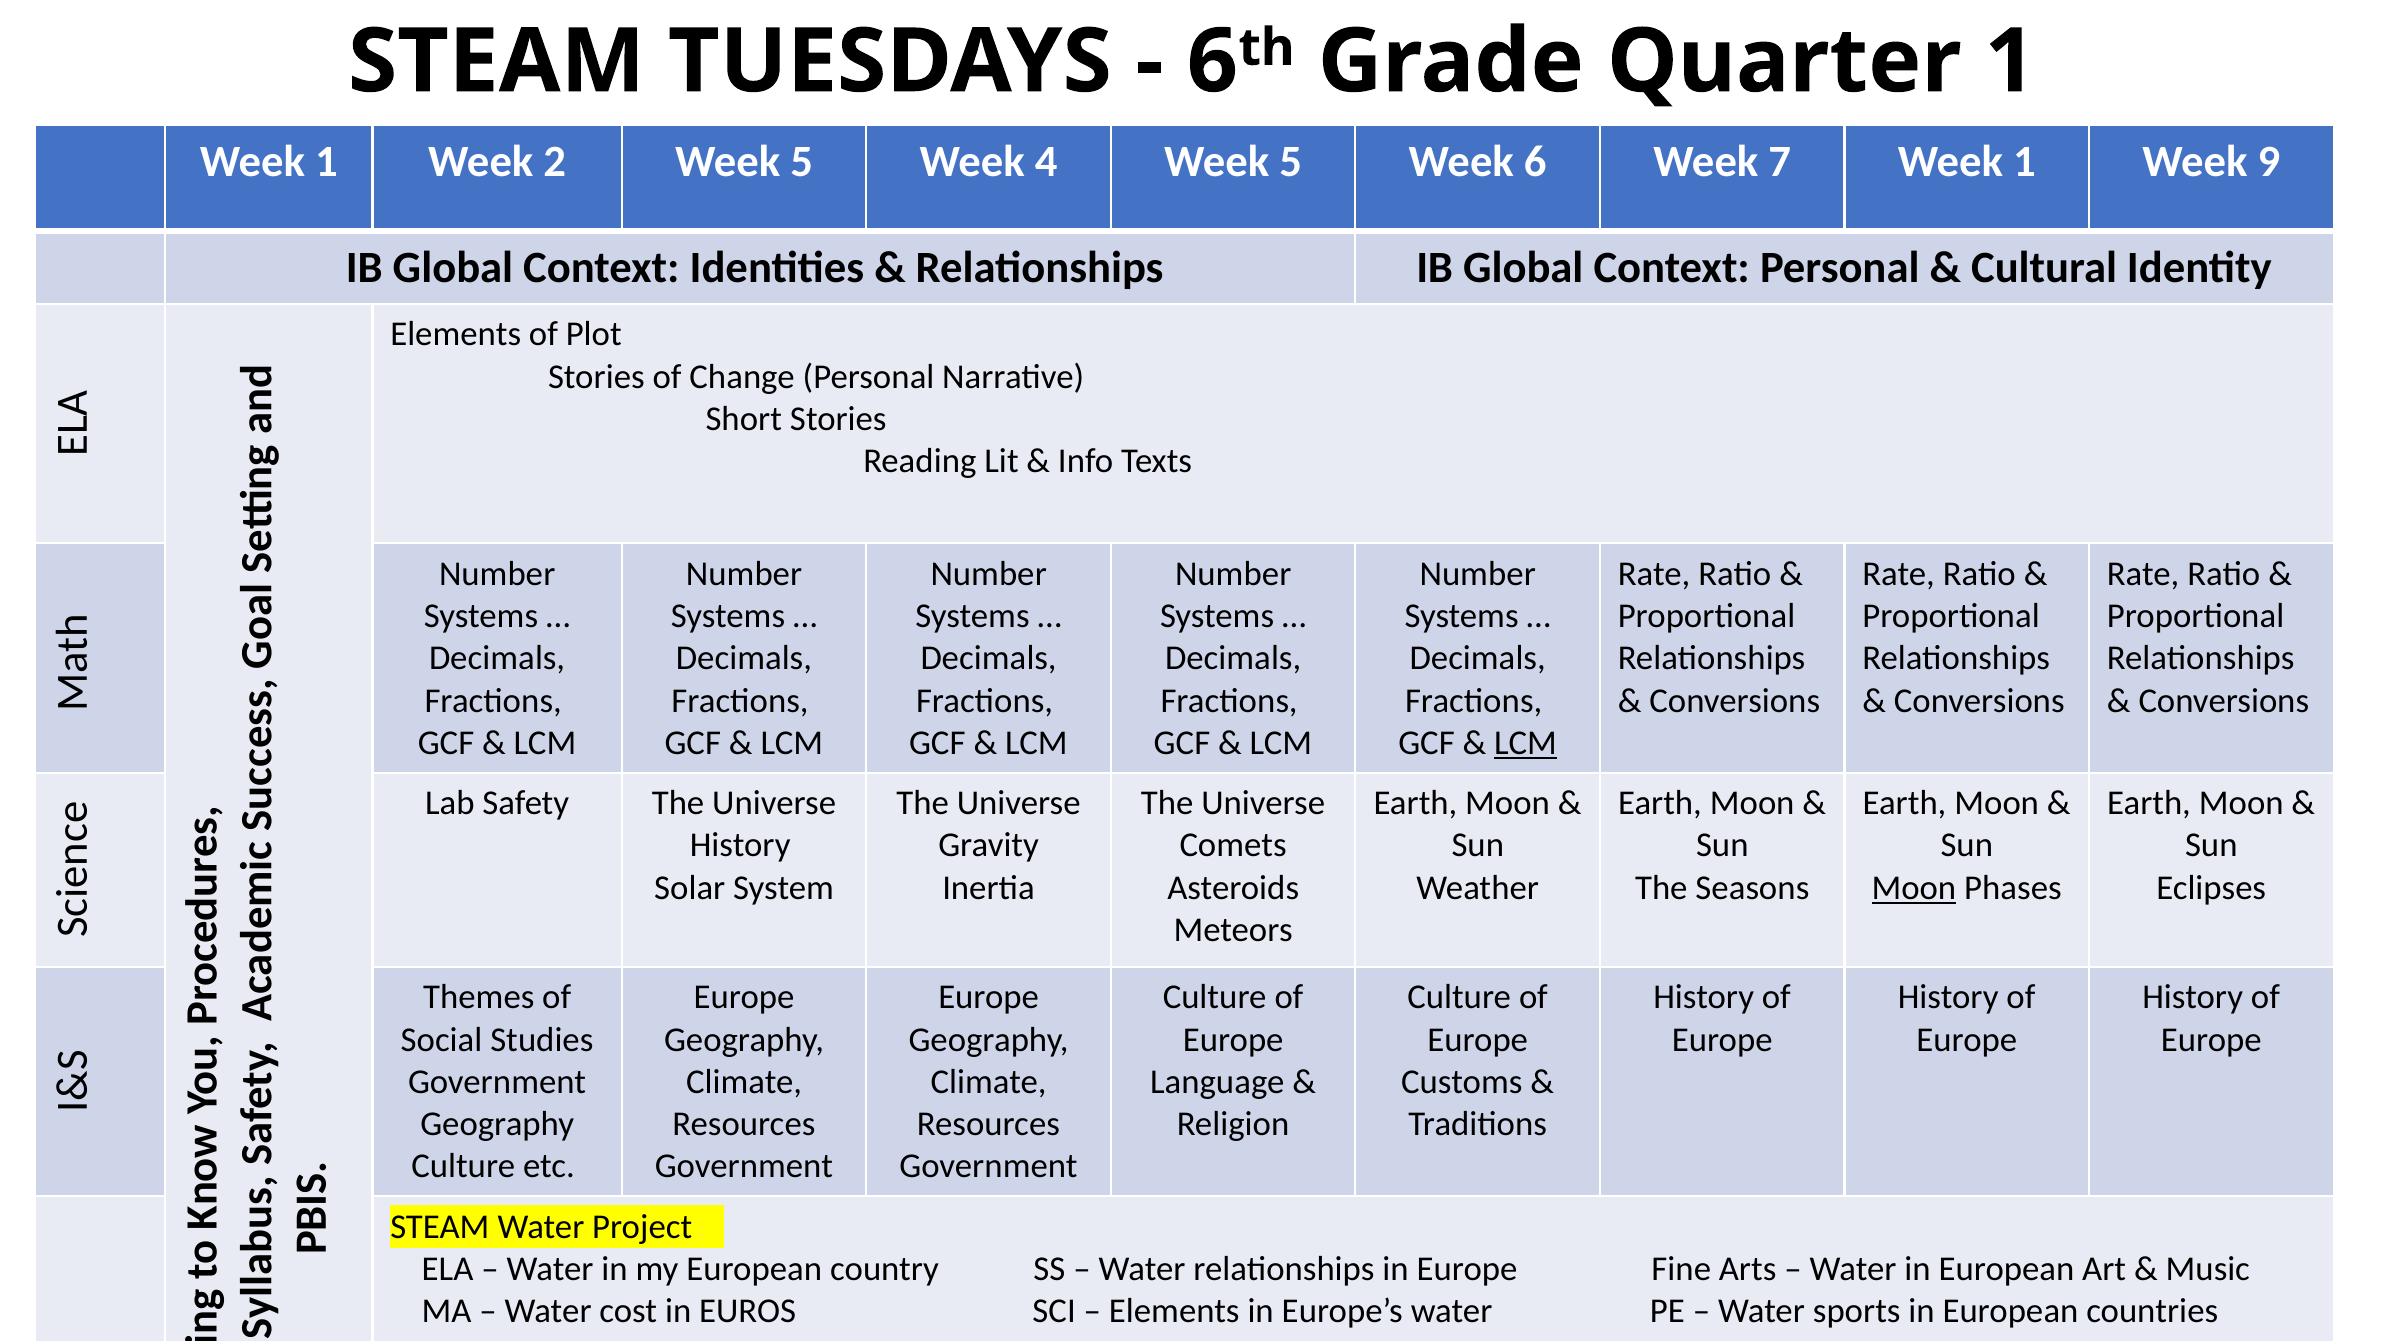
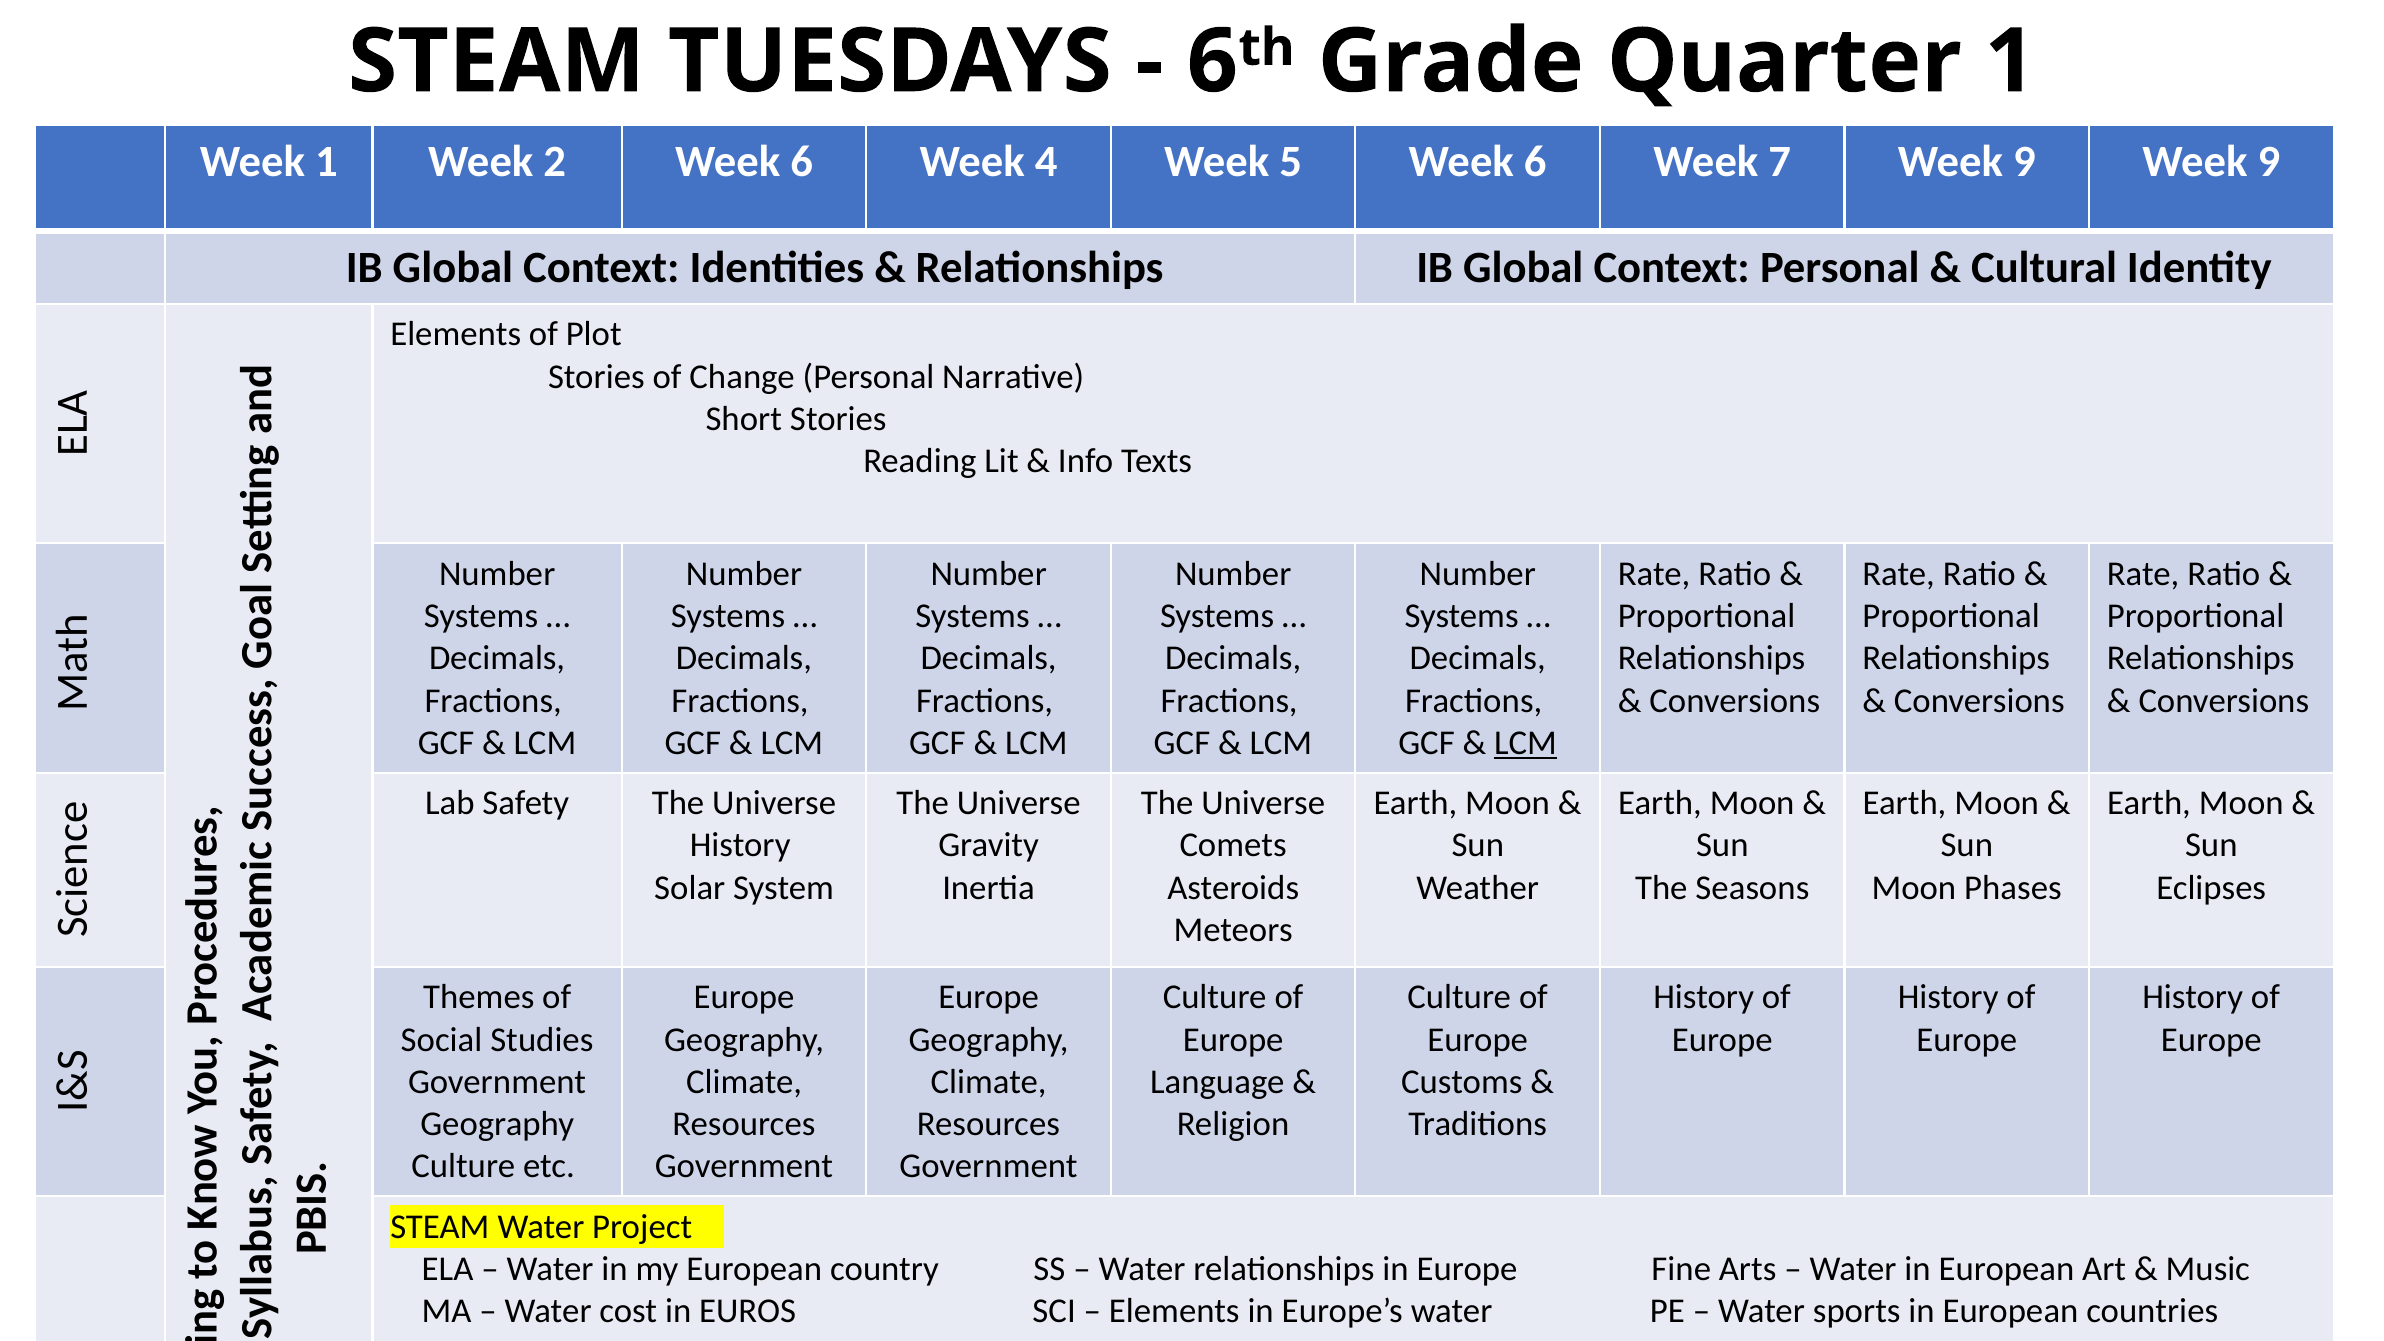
2 Week 5: 5 -> 6 (802, 162)
7 Week 1: 1 -> 9 (2024, 162)
Moon underline: present -> none (1914, 888)
